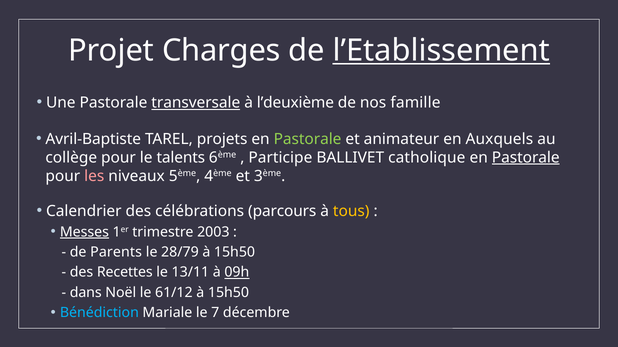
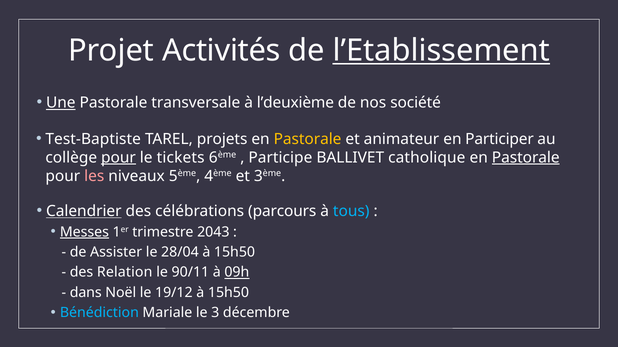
Charges: Charges -> Activités (221, 51)
Une underline: none -> present (61, 103)
transversale underline: present -> none (196, 103)
famille: famille -> société (416, 103)
Avril-Baptiste: Avril-Baptiste -> Test-Baptiste (93, 139)
Pastorale colour: light green -> yellow (308, 139)
Auxquels: Auxquels -> Participer (499, 139)
pour underline: none -> present (118, 158)
talents: talents -> tickets (181, 158)
Calendrier underline: none -> present (84, 212)
tous colour: yellow -> light blue (351, 212)
2003: 2003 -> 2043 (213, 232)
Parents: Parents -> Assister (116, 253)
28/79: 28/79 -> 28/04 (180, 253)
Recettes: Recettes -> Relation (125, 273)
13/11: 13/11 -> 90/11 (190, 273)
61/12: 61/12 -> 19/12 (174, 293)
7: 7 -> 3 (215, 313)
